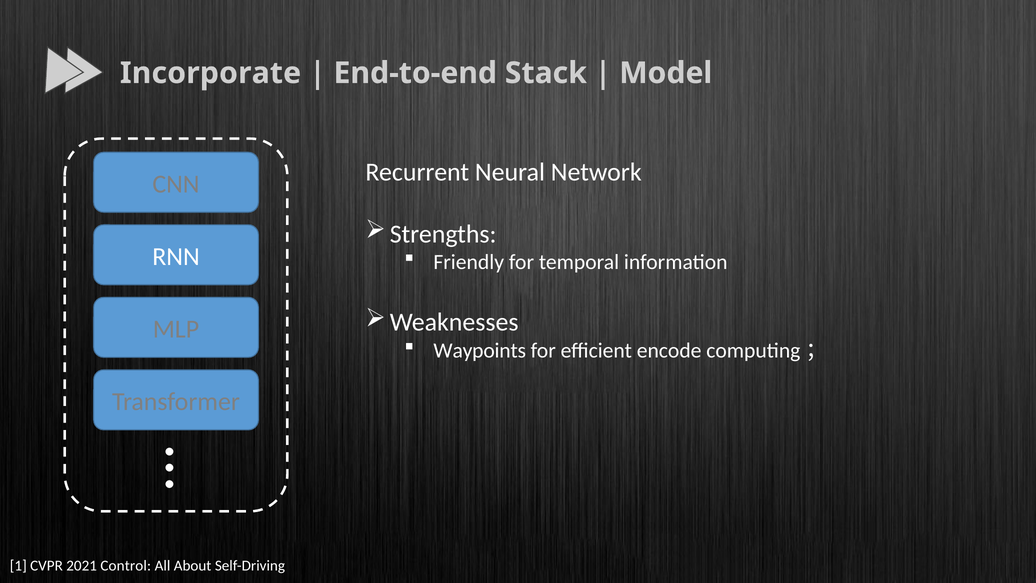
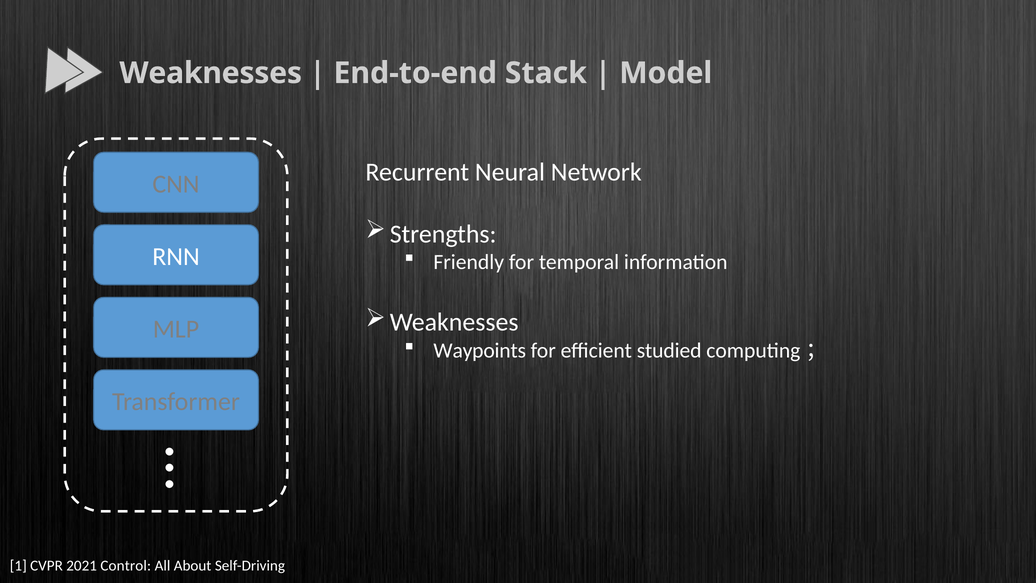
Incorporate: Incorporate -> Weaknesses (211, 73)
encode: encode -> studied (669, 350)
